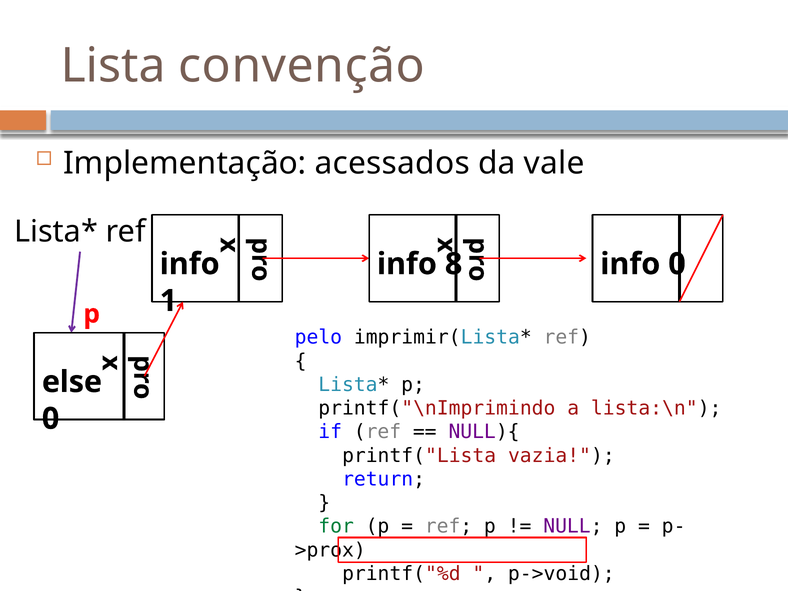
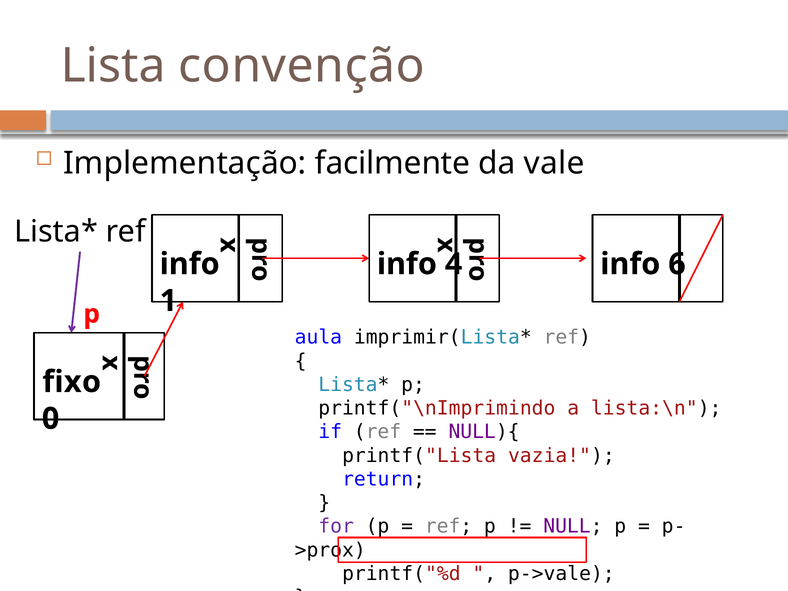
acessados: acessados -> facilmente (392, 163)
8: 8 -> 4 (454, 264)
info 0: 0 -> 6 (677, 264)
pelo: pelo -> aula (318, 337)
else: else -> fixo (72, 382)
for colour: green -> purple (336, 526)
p->void: p->void -> p->vale (561, 574)
